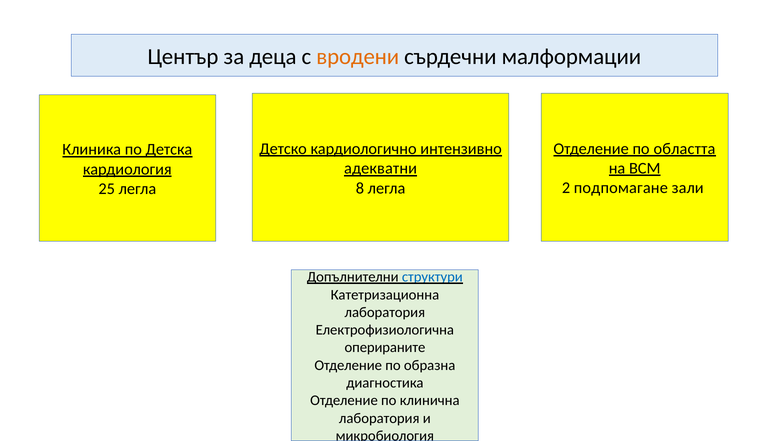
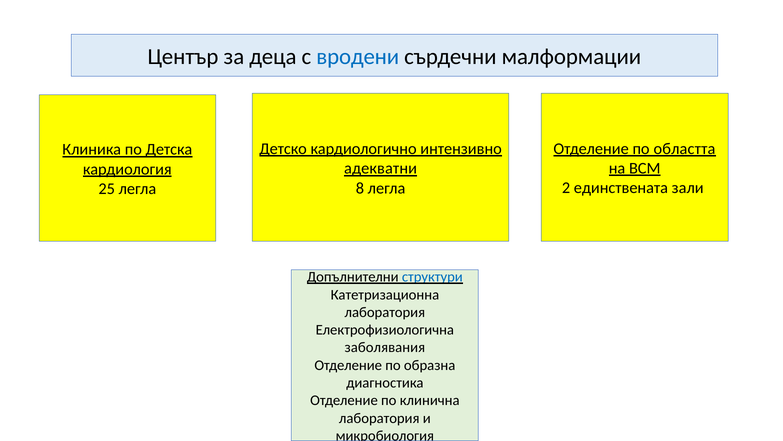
вродени colour: orange -> blue (358, 57)
подпомагане: подпомагане -> единствената (621, 188)
оперираните: оперираните -> заболявания (385, 347)
